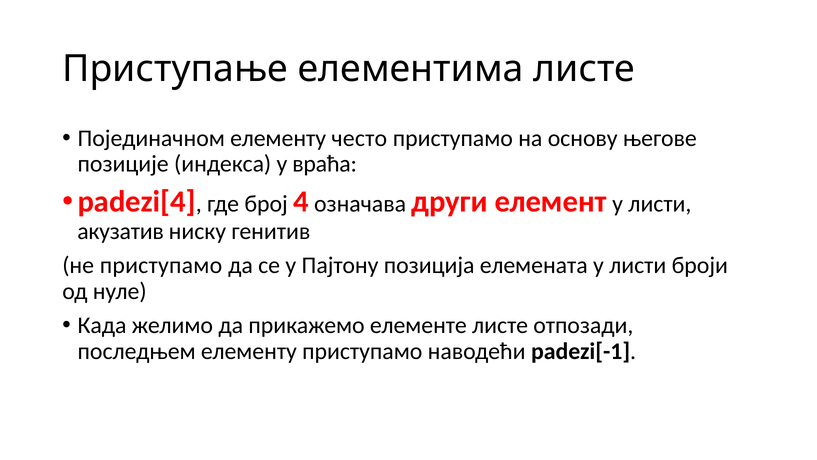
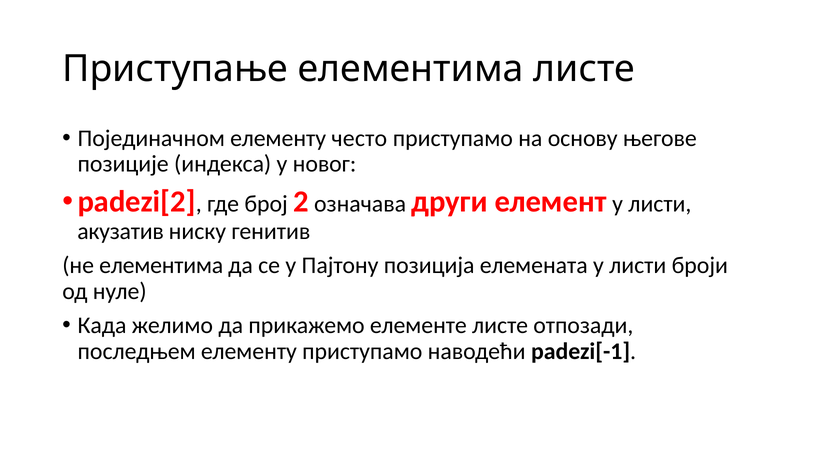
враћа: враћа -> новог (324, 164)
padezi[4: padezi[4 -> padezi[2 (137, 202)
4: 4 -> 2 (301, 202)
не приступамо: приступамо -> елементима (161, 265)
